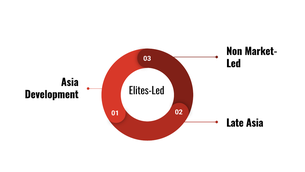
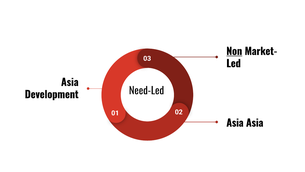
Non underline: none -> present (234, 51)
Elites-Led: Elites-Led -> Need-Led (147, 91)
Late: Late -> Asia (235, 123)
